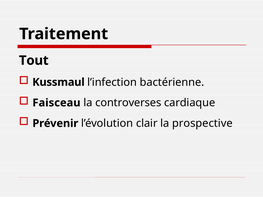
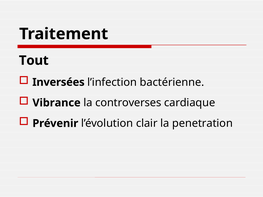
Kussmaul: Kussmaul -> Inversées (58, 82)
Faisceau: Faisceau -> Vibrance (57, 103)
prospective: prospective -> penetration (202, 124)
